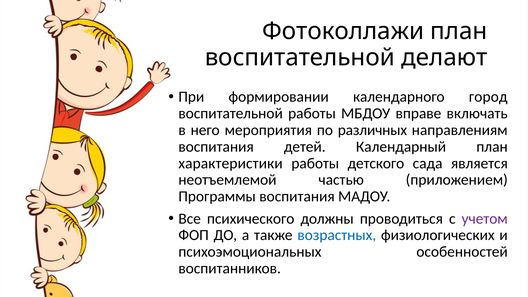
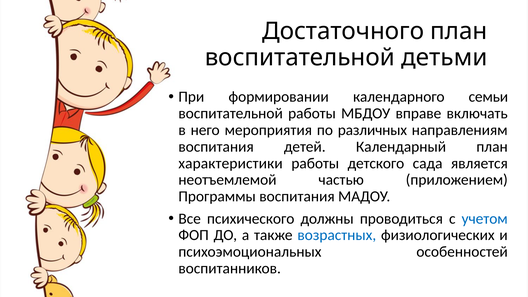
Фотоколлажи: Фотоколлажи -> Достаточного (343, 31)
делают: делают -> детьми (444, 57)
город: город -> семьи (488, 97)
учетом colour: purple -> blue (485, 219)
